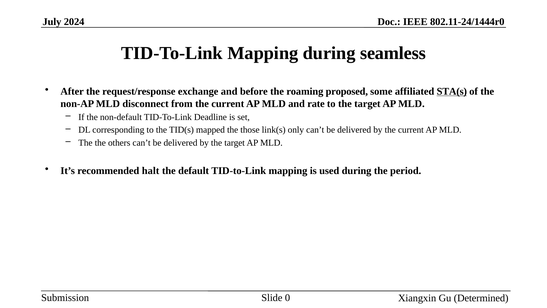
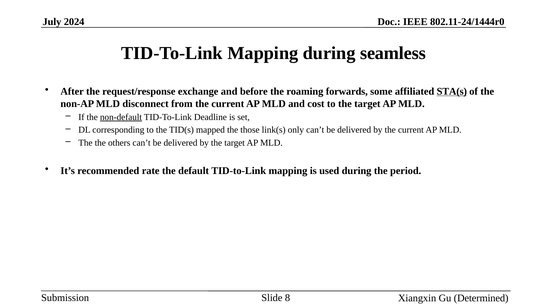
proposed: proposed -> forwards (347, 91)
rate: rate -> cost (316, 104)
non-default underline: none -> present (121, 117)
halt: halt -> rate (151, 171)
0: 0 -> 8 (288, 297)
